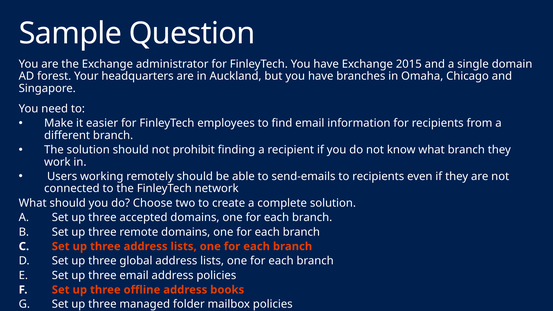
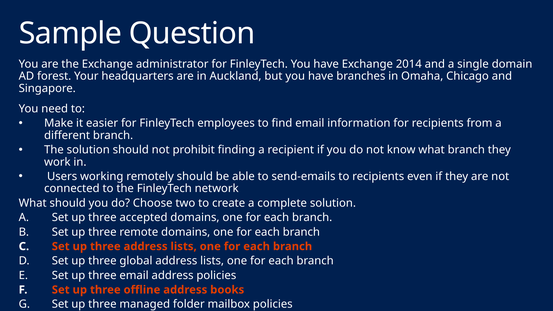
2015: 2015 -> 2014 (409, 64)
